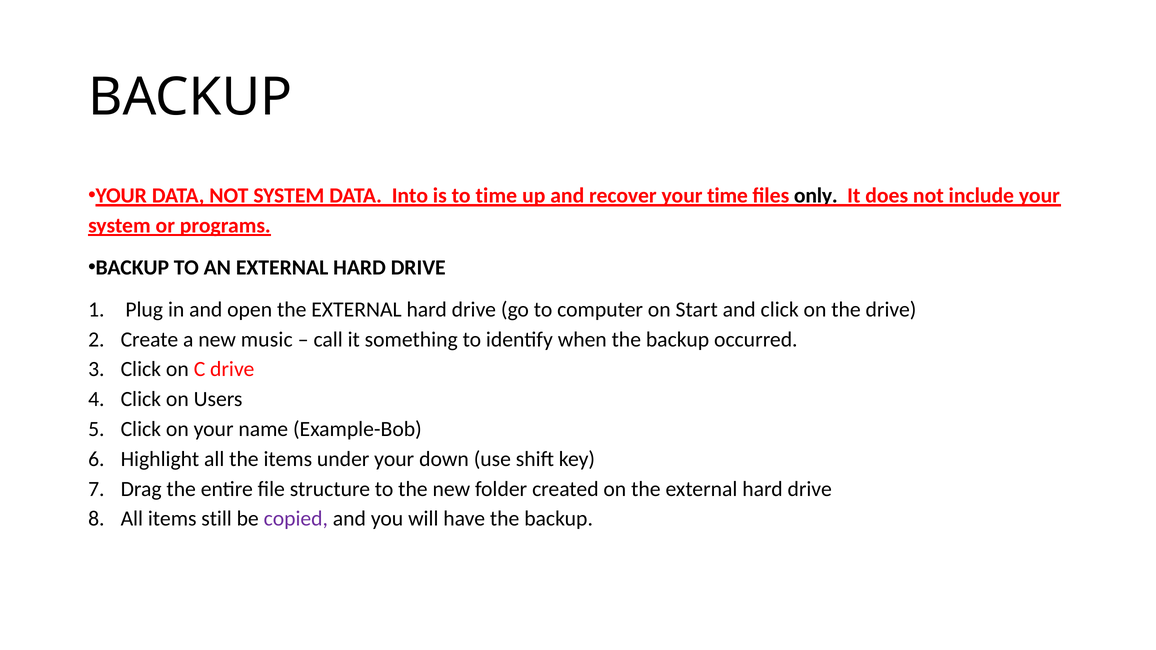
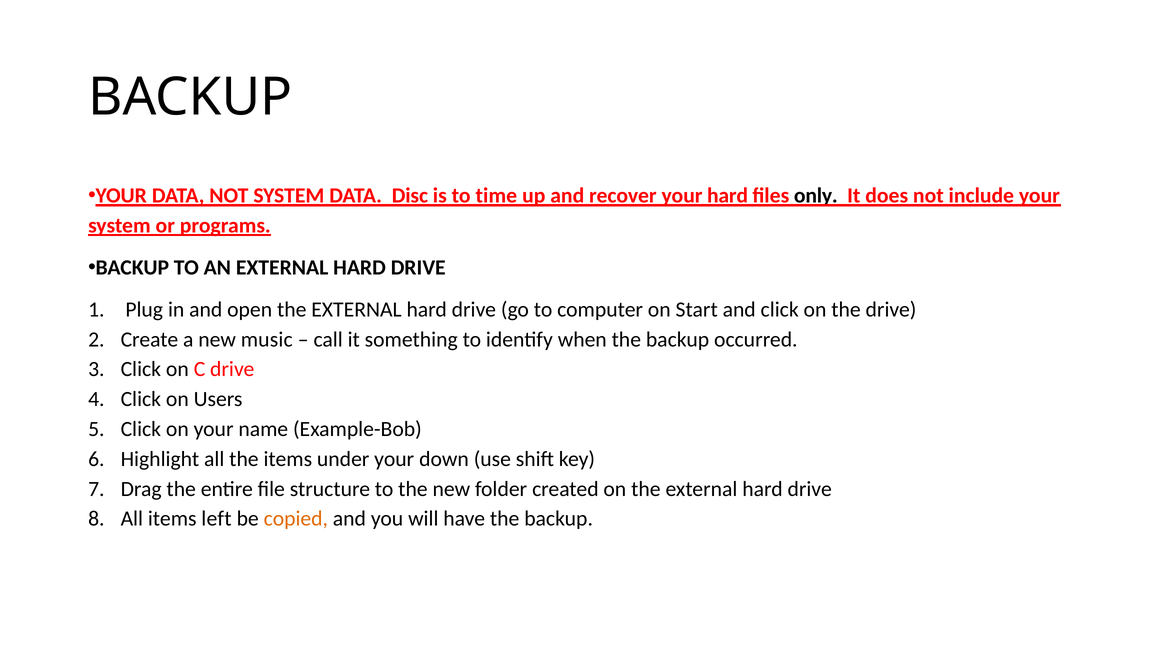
Into: Into -> Disc (410, 196)
your time: time -> hard (728, 196)
still: still -> left (216, 519)
copied colour: purple -> orange (296, 519)
